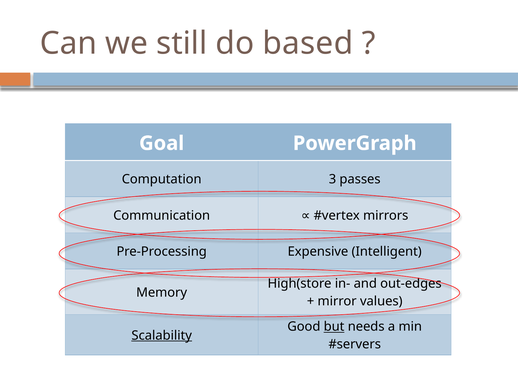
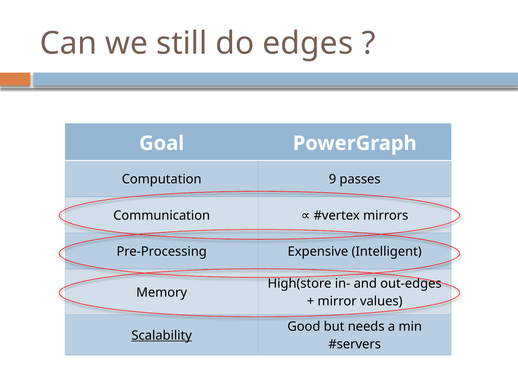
based: based -> edges (308, 43)
3: 3 -> 9 (332, 179)
but underline: present -> none (334, 326)
